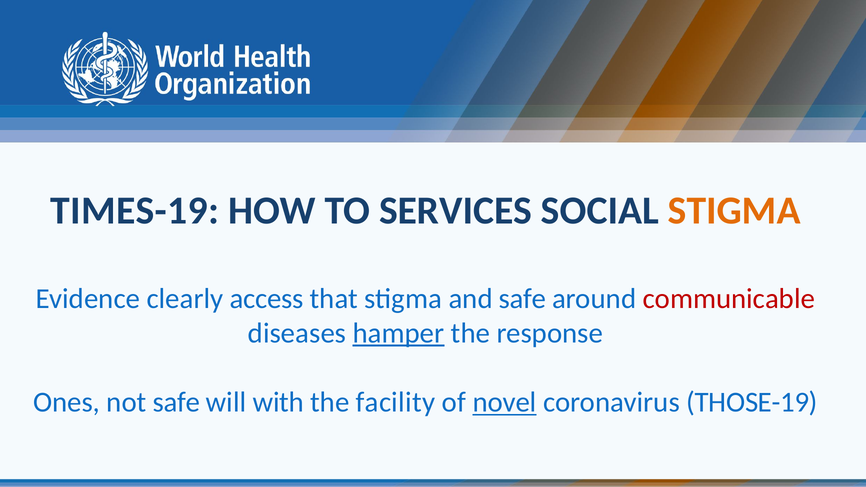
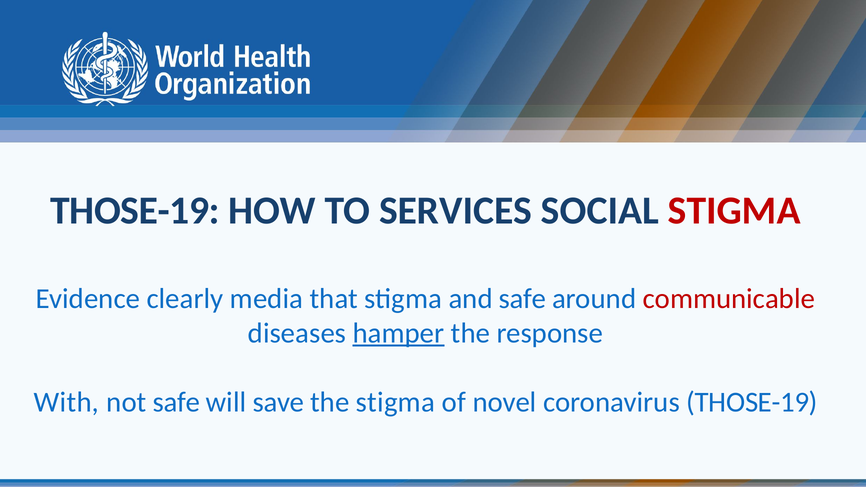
TIMES-19: TIMES-19 -> THOSE-19 (135, 211)
STIGMA colour: orange -> red (734, 211)
access: access -> media (267, 299)
Ones: Ones -> With (66, 403)
with: with -> save (278, 403)
the facility: facility -> stigma (395, 403)
novel underline: present -> none (505, 403)
